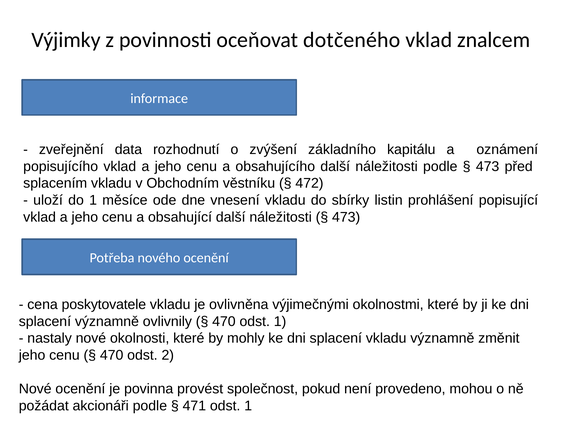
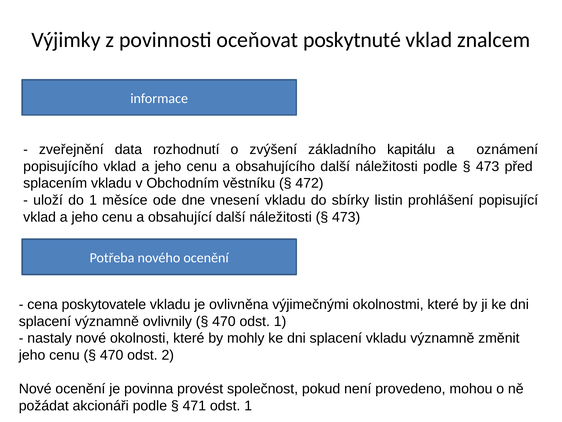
dotčeného: dotčeného -> poskytnuté (352, 40)
